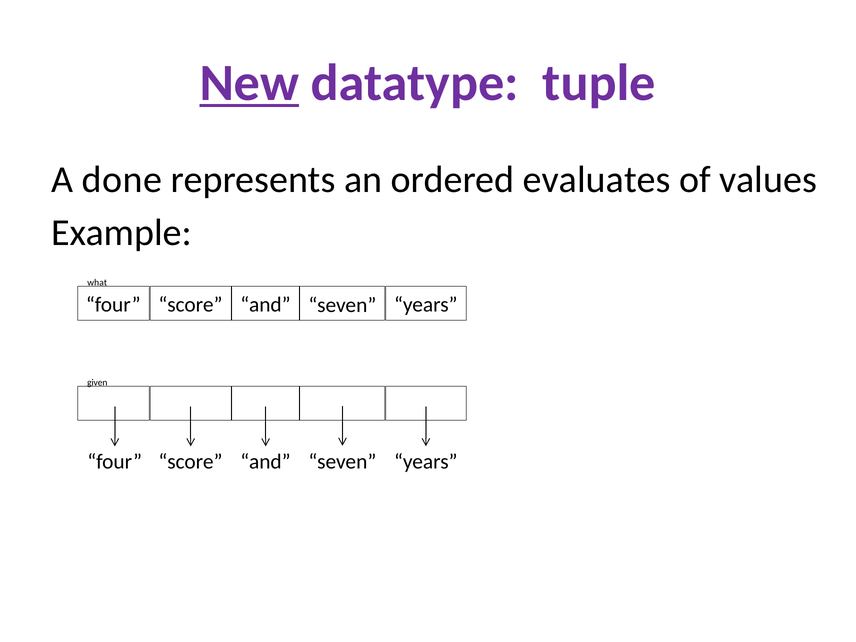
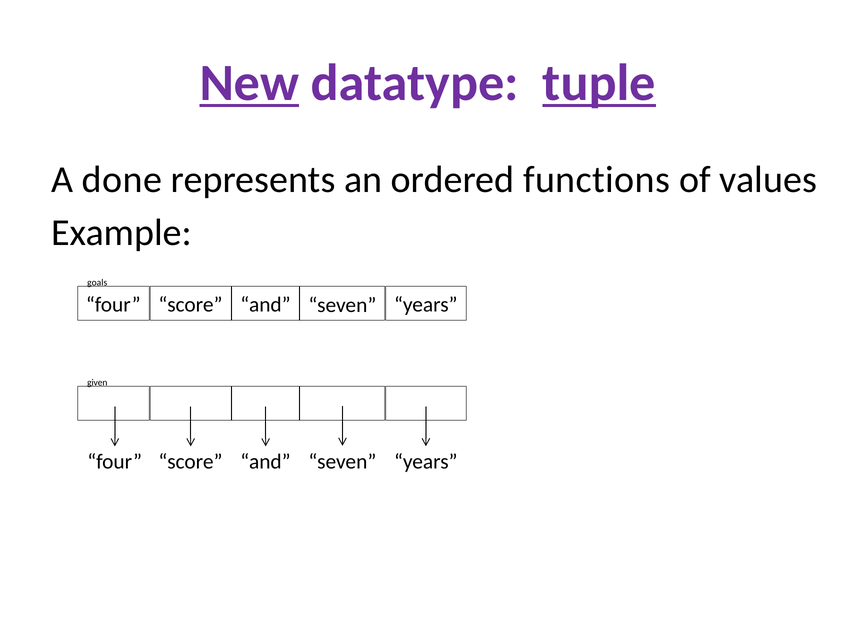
tuple underline: none -> present (599, 83)
evaluates: evaluates -> functions (597, 180)
what: what -> goals (97, 283)
